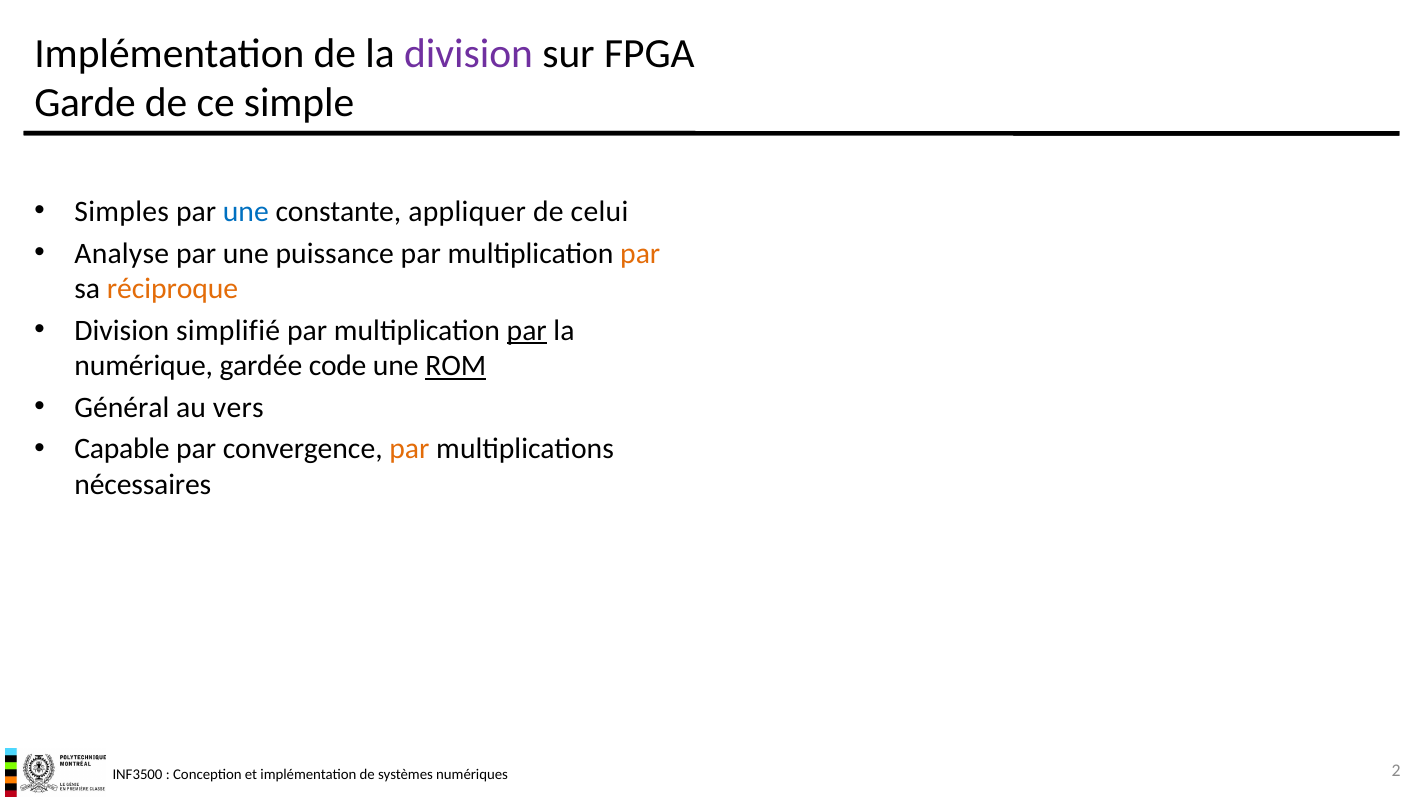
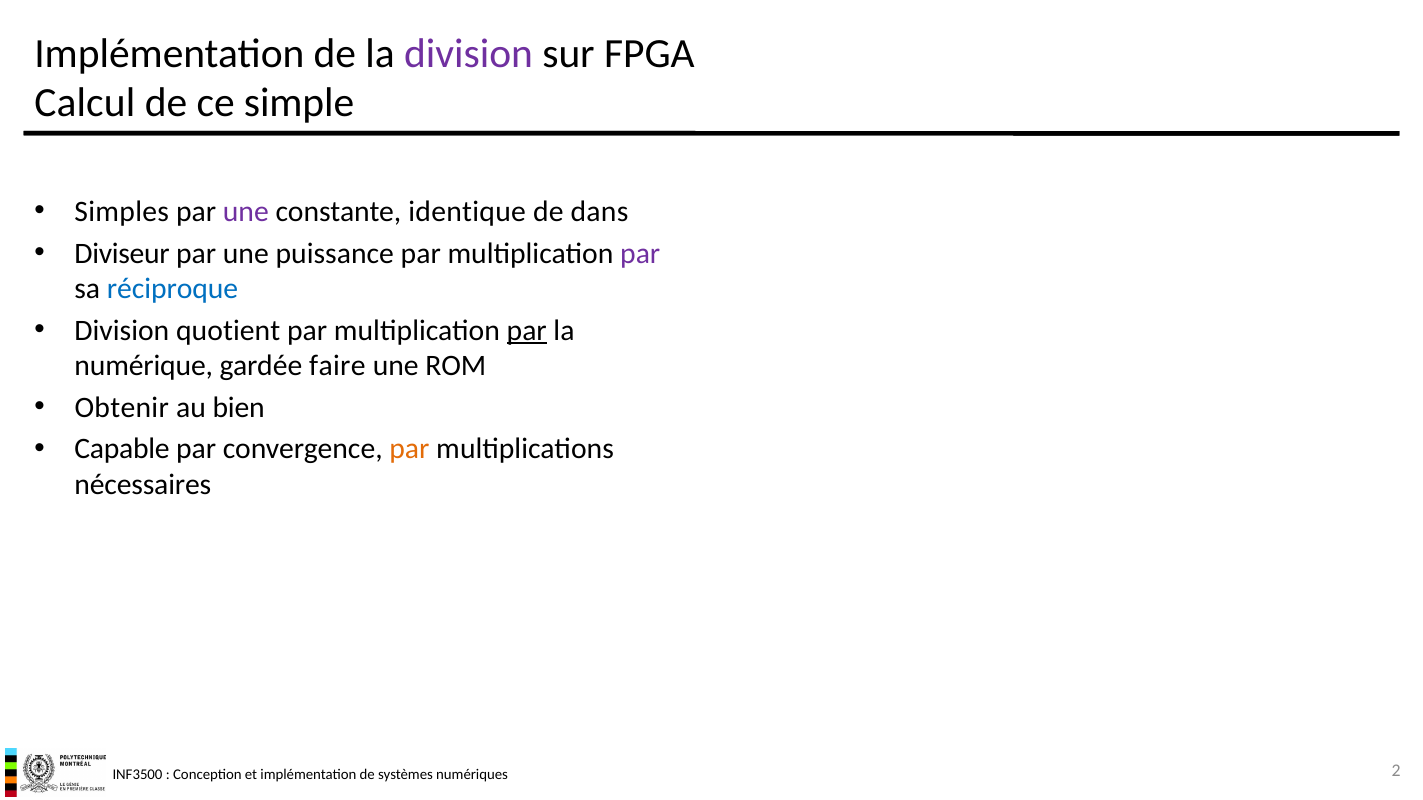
Garde: Garde -> Calcul (85, 103)
une colour: blue -> purple (246, 212)
appliquer: appliquer -> identique (467, 212)
celui: celui -> dans (599, 212)
Analyse: Analyse -> Diviseur (122, 253)
par colour: orange -> purple (640, 253)
réciproque colour: orange -> blue (173, 289)
simplifié: simplifié -> quotient (228, 331)
code: code -> faire (337, 366)
ROM underline: present -> none (456, 366)
Général: Général -> Obtenir (122, 408)
vers: vers -> bien (239, 408)
